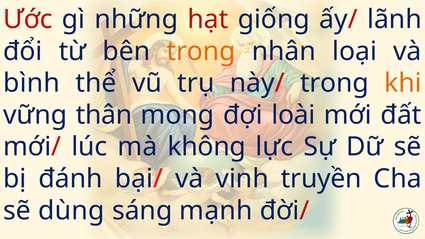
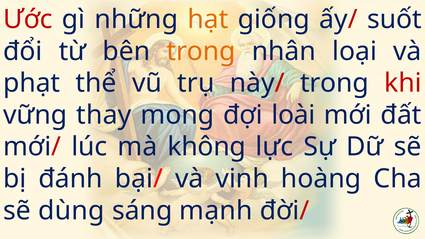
hạt colour: red -> orange (208, 19)
lãnh: lãnh -> suốt (395, 19)
bình: bình -> phạt (32, 83)
khi colour: orange -> red (403, 83)
thân: thân -> thay (104, 115)
truyền: truyền -> hoàng (321, 179)
